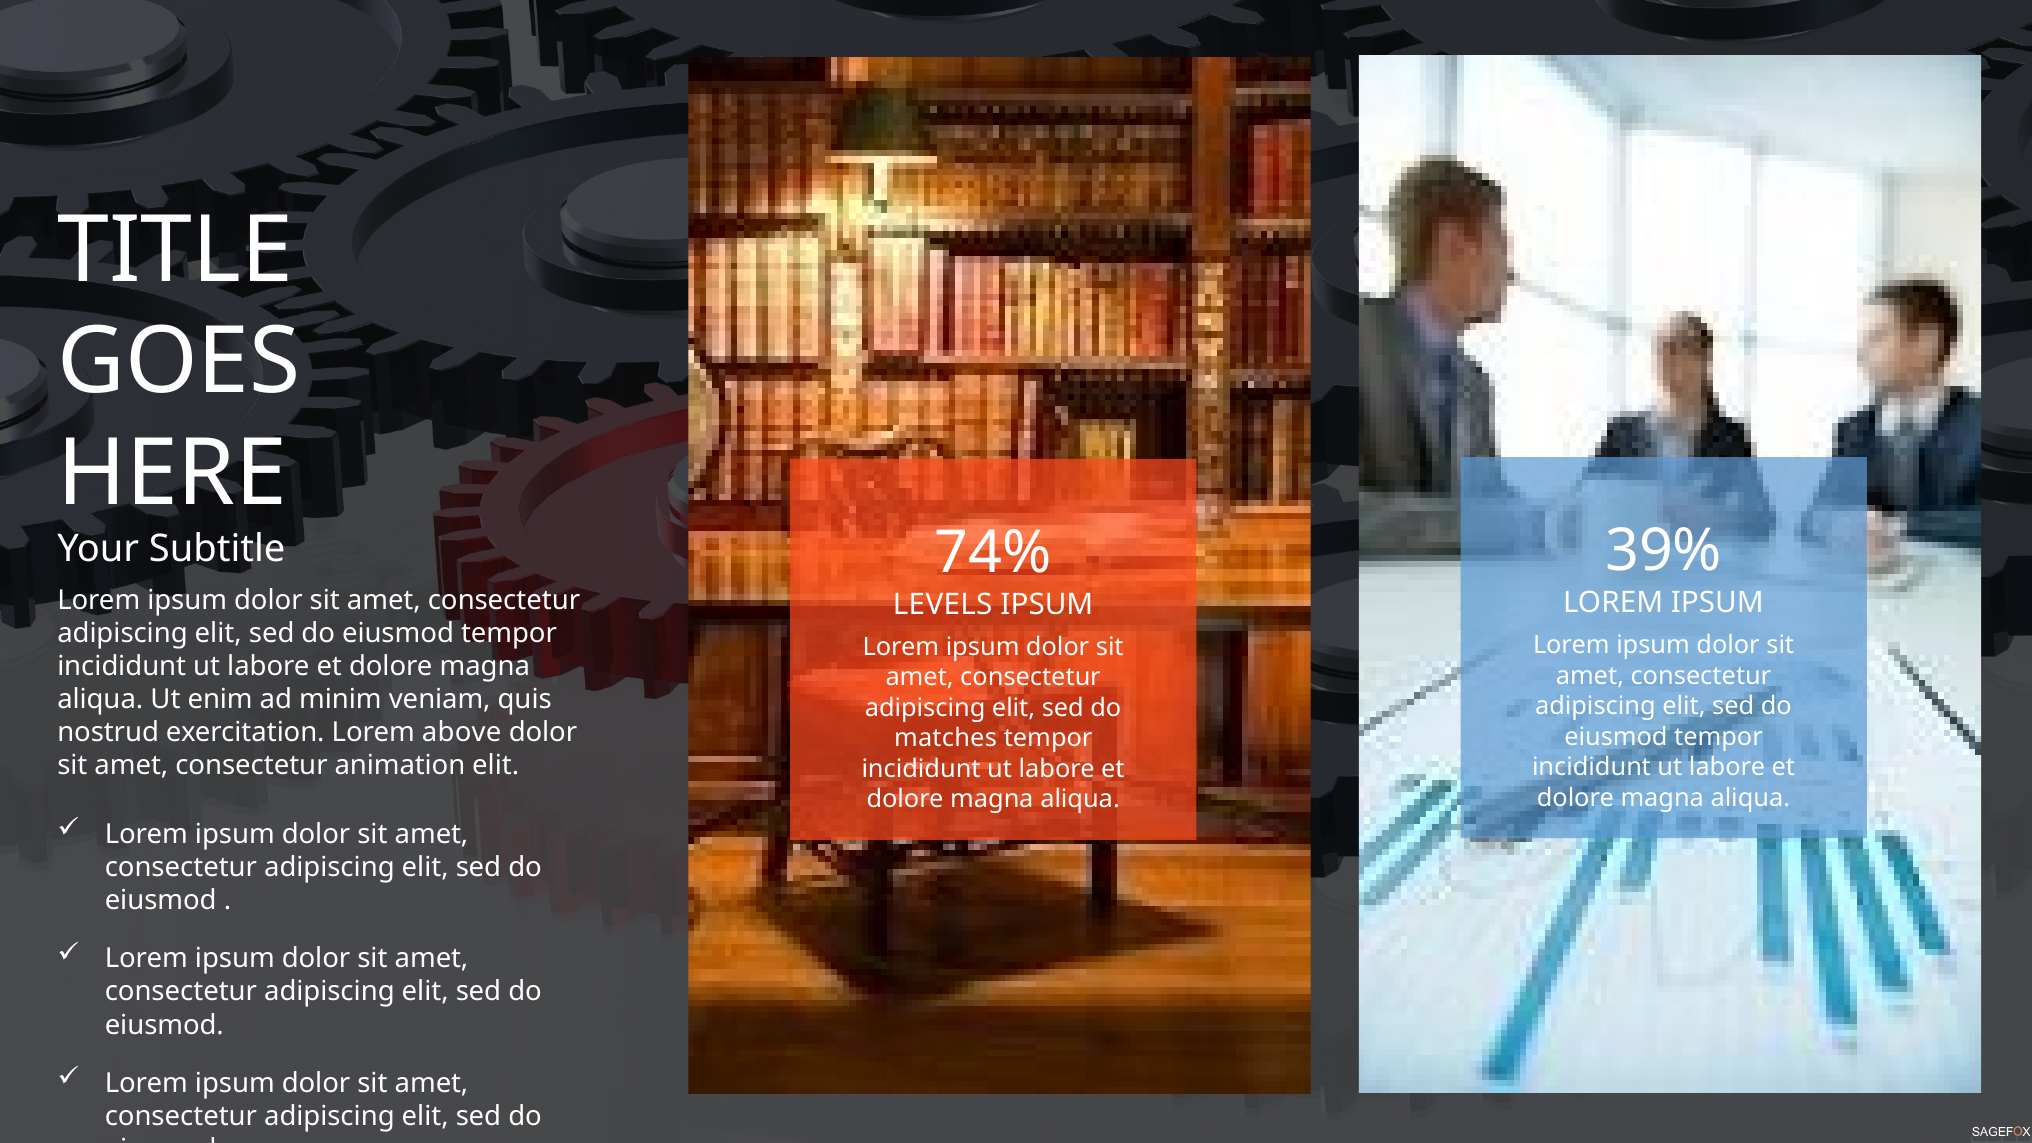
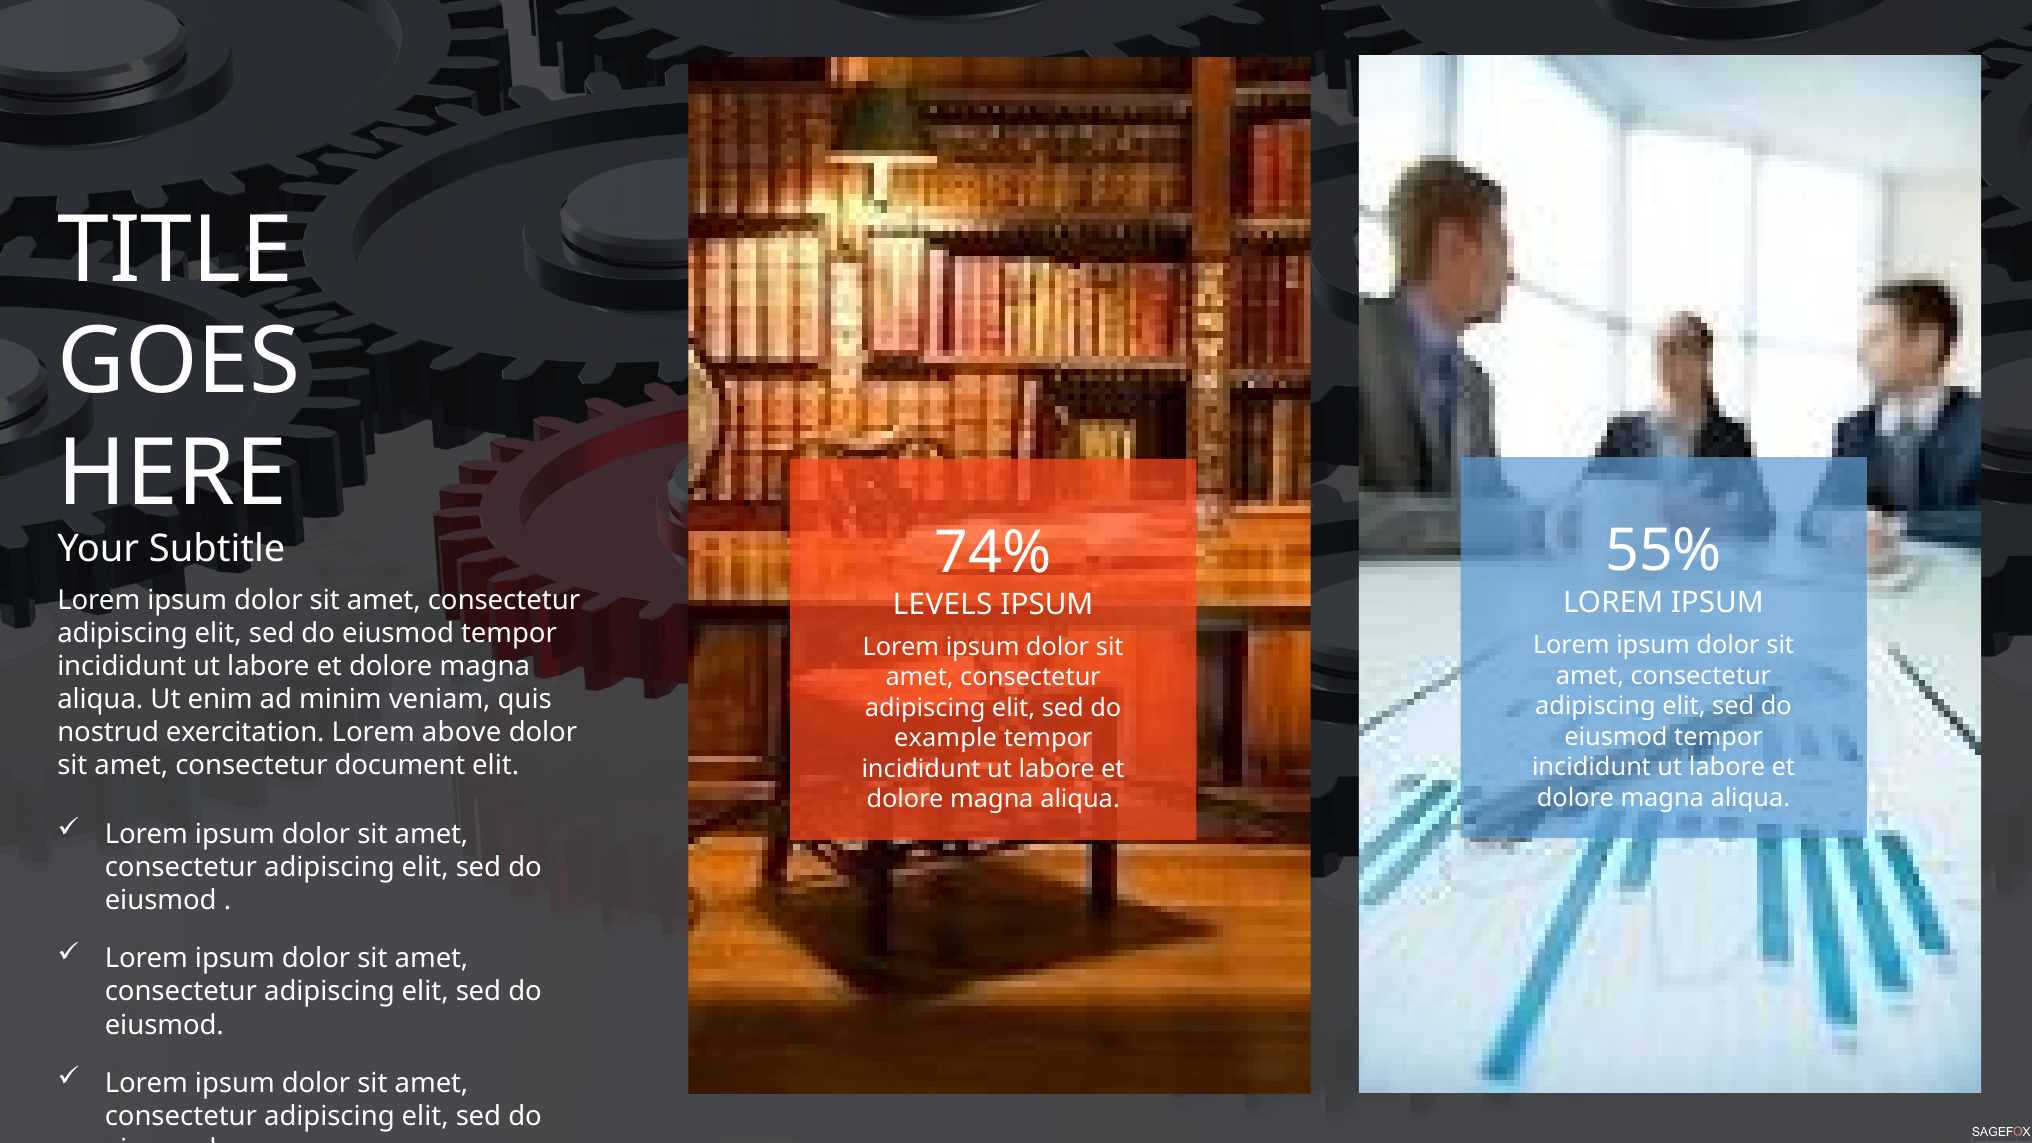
39%: 39% -> 55% (1664, 551)
matches: matches -> example (946, 739)
animation: animation -> document (400, 766)
